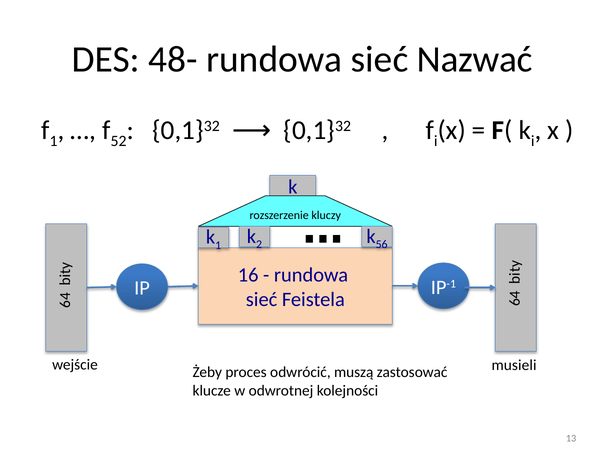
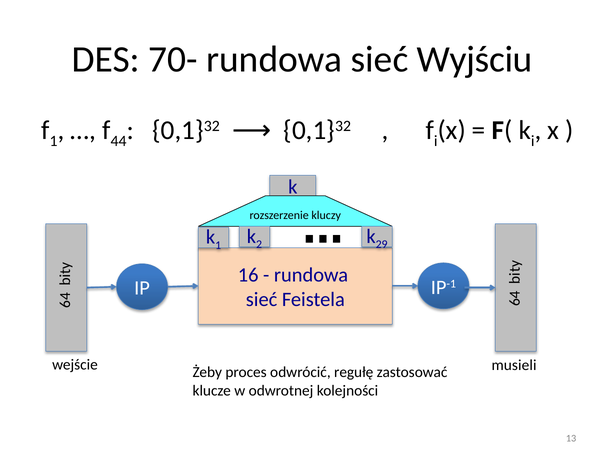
48-: 48- -> 70- (173, 59)
Nazwać: Nazwać -> Wyjściu (475, 59)
52: 52 -> 44 (119, 141)
56: 56 -> 29 (382, 245)
muszą: muszą -> regułę (354, 373)
